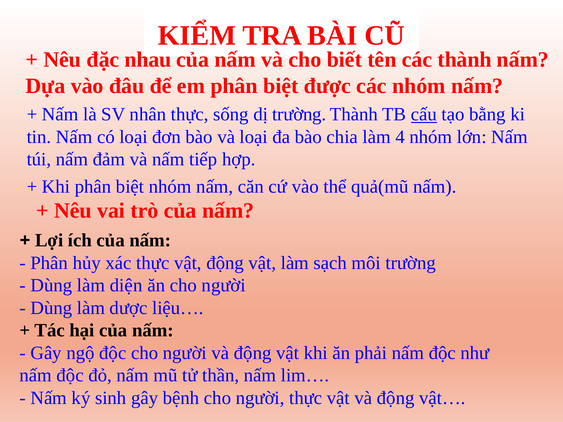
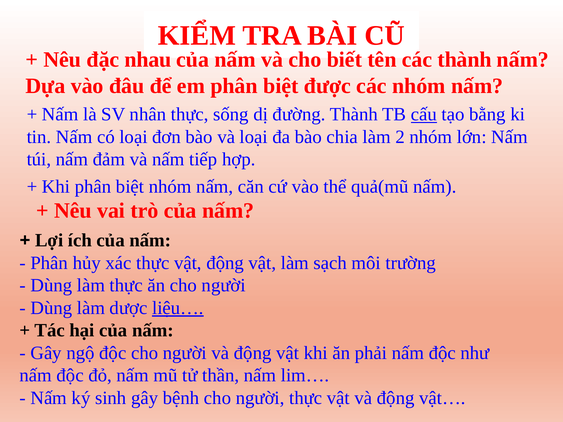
dị trường: trường -> đường (299, 114)
4: 4 -> 2 (400, 137)
làm diện: diện -> thực (126, 286)
liệu… underline: none -> present (178, 308)
